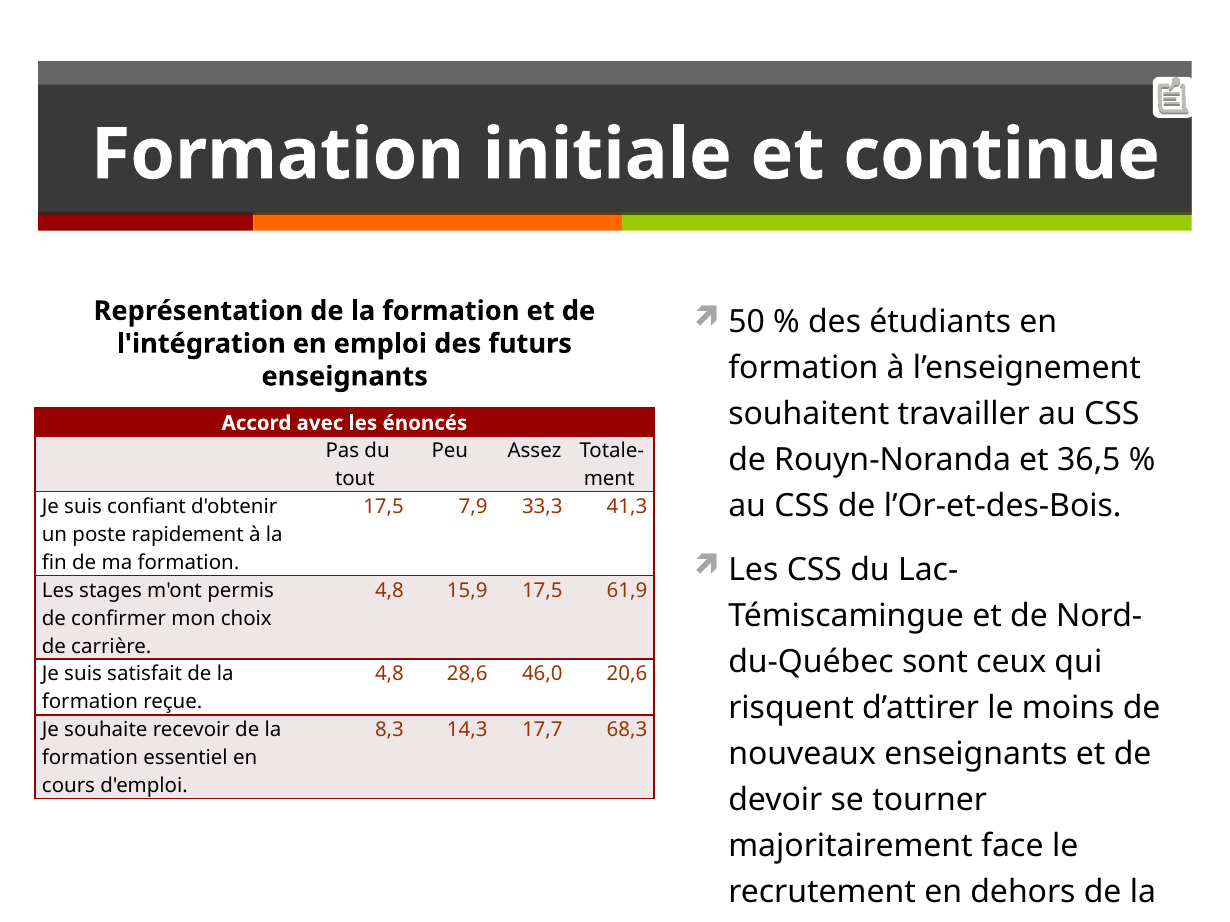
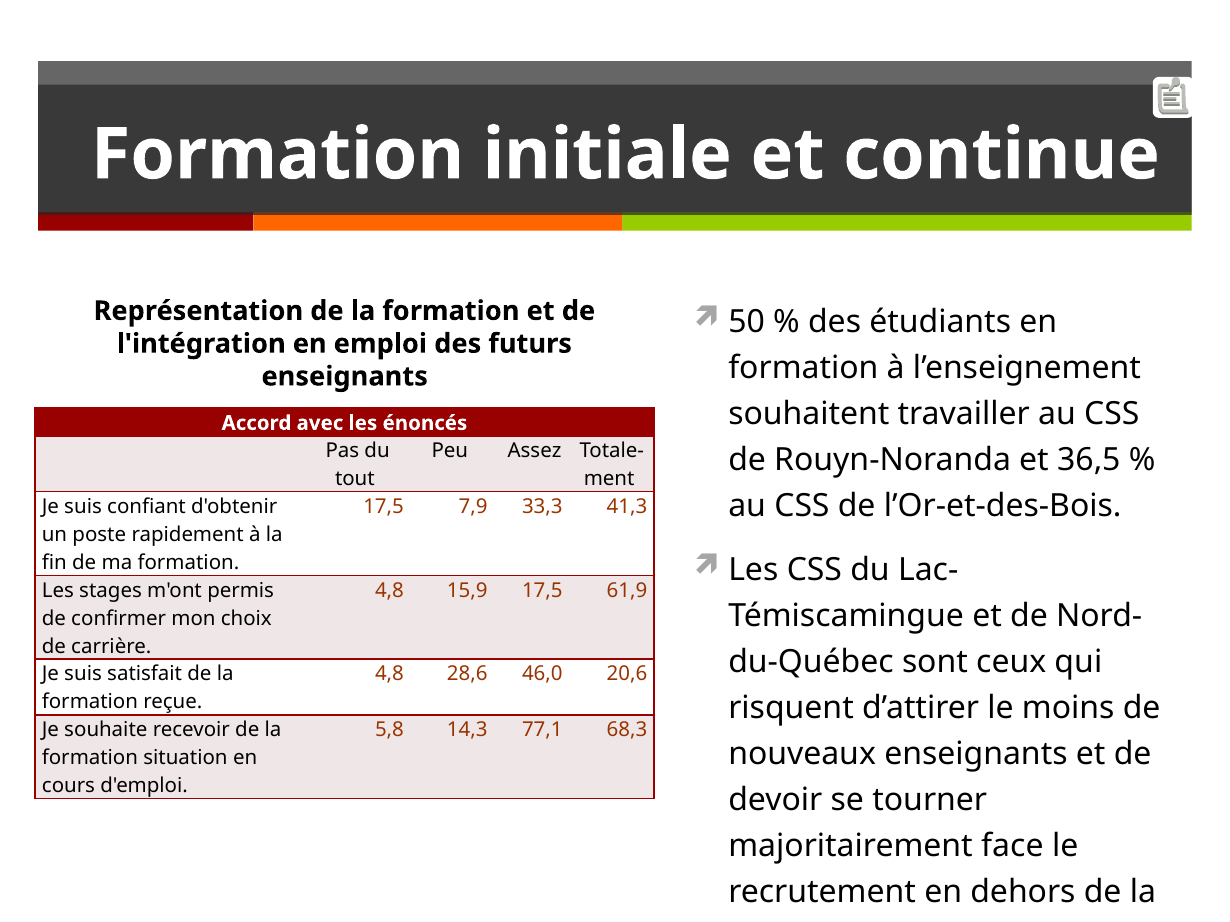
8,3: 8,3 -> 5,8 (389, 730)
17,7: 17,7 -> 77,1 (542, 730)
essentiel: essentiel -> situation (186, 758)
